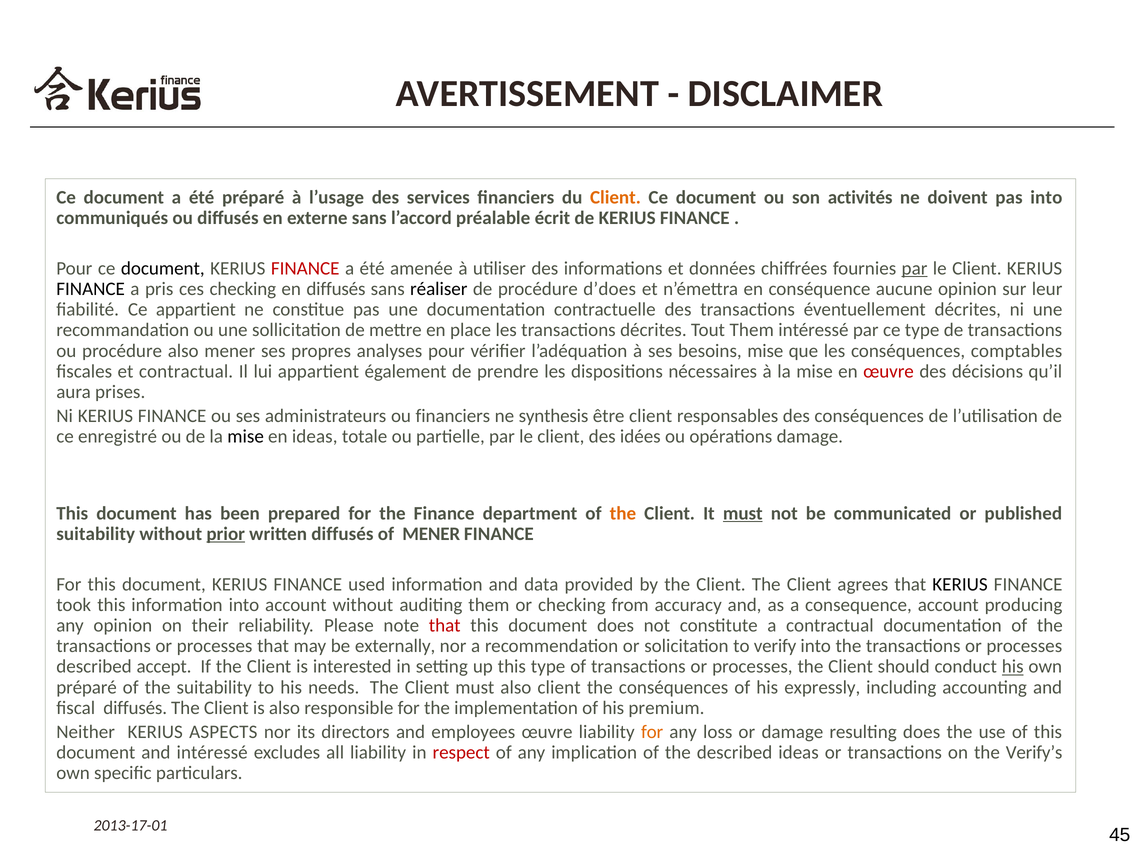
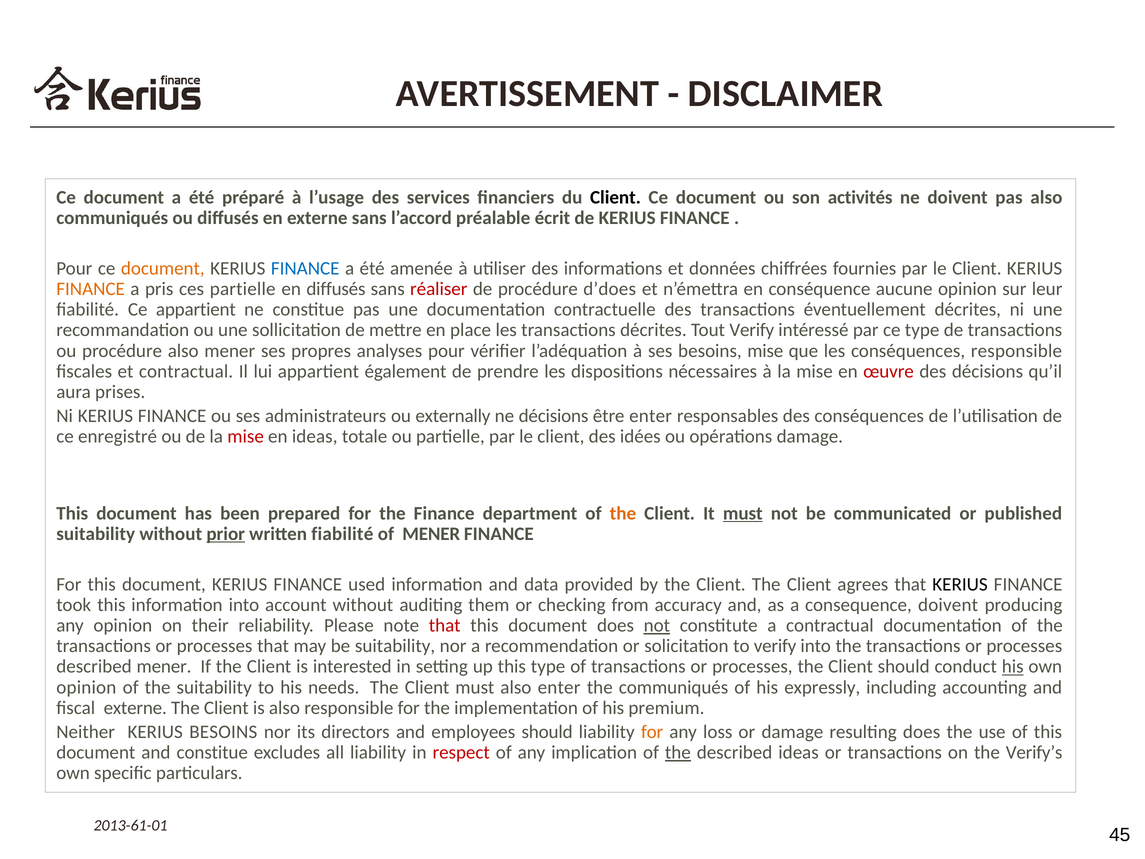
Client colour: orange -> black (615, 197)
pas into: into -> also (1046, 197)
document colour: black -> orange (163, 268)
FINANCE colour: red -> blue (305, 268)
par underline: present -> none (915, 268)
FINANCE colour: black -> orange (91, 289)
ces checking: checking -> partielle (243, 289)
réaliser colour: black -> red (439, 289)
Tout Them: Them -> Verify (752, 330)
conséquences comptables: comptables -> responsible (1016, 351)
ou financiers: financiers -> externally (453, 416)
ne synthesis: synthesis -> décisions (554, 416)
être client: client -> enter (651, 416)
mise colour: black -> red (246, 436)
written diffusés: diffusés -> fiabilité (342, 534)
consequence account: account -> doivent (948, 605)
not underline: none -> present (657, 625)
be externally: externally -> suitability (395, 646)
described accept: accept -> mener (164, 667)
préparé: préparé -> opinion (86, 687)
also client: client -> enter (559, 687)
the conséquences: conséquences -> communiqués (674, 687)
fiscal diffusés: diffusés -> externe (135, 708)
KERIUS ASPECTS: ASPECTS -> BESOINS (223, 732)
employees œuvre: œuvre -> should (547, 732)
and intéressé: intéressé -> constitue (212, 752)
the underline: none -> present (678, 752)
2013-17-01: 2013-17-01 -> 2013-61-01 (131, 825)
